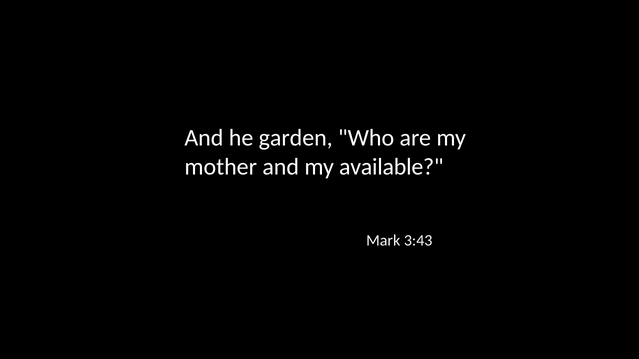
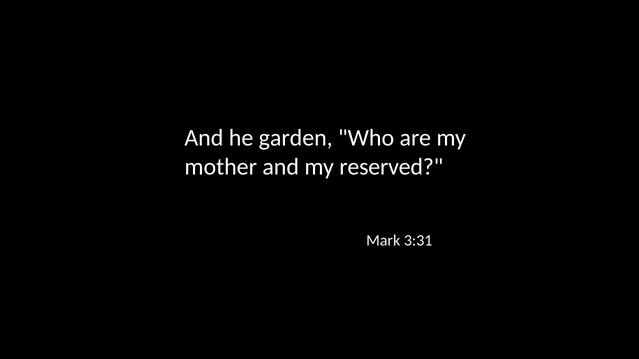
available: available -> reserved (391, 167)
3:43: 3:43 -> 3:31 (418, 241)
